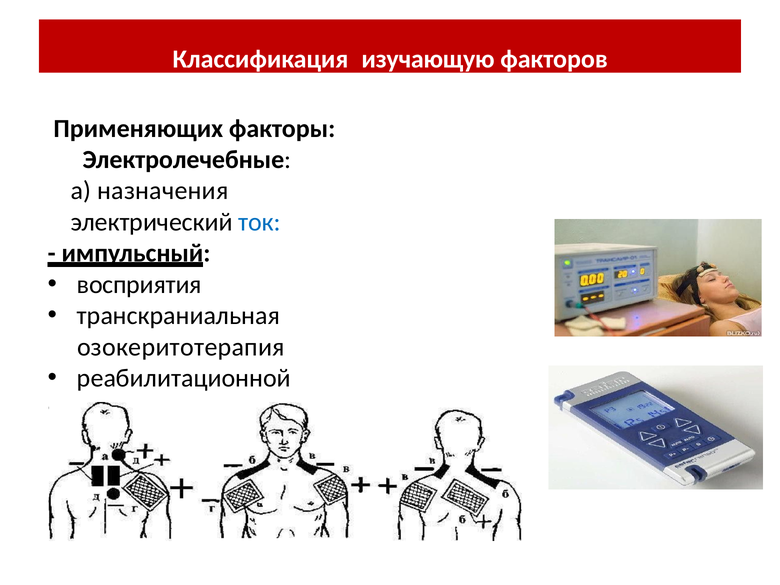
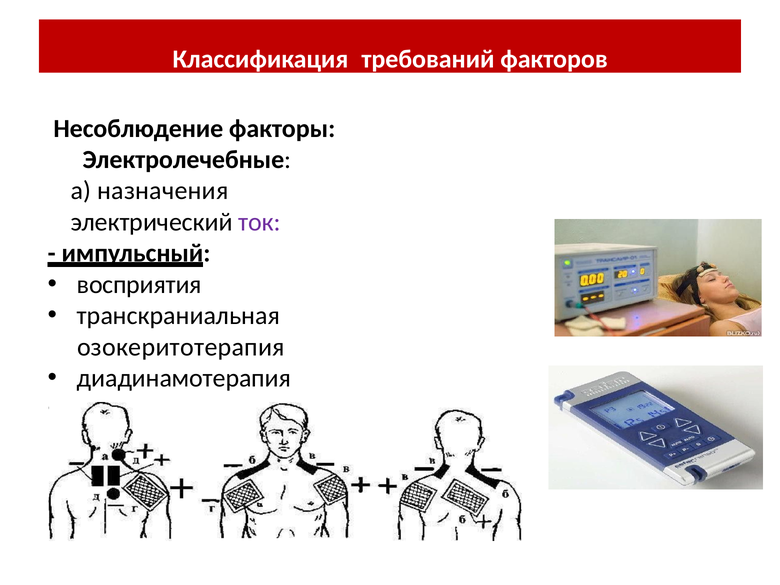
изучающую: изучающую -> требований (428, 59)
Применяющих: Применяющих -> Несоблюдение (138, 129)
ток colour: blue -> purple (259, 222)
реабилитационной: реабилитационной -> диадинамотерапия (184, 378)
